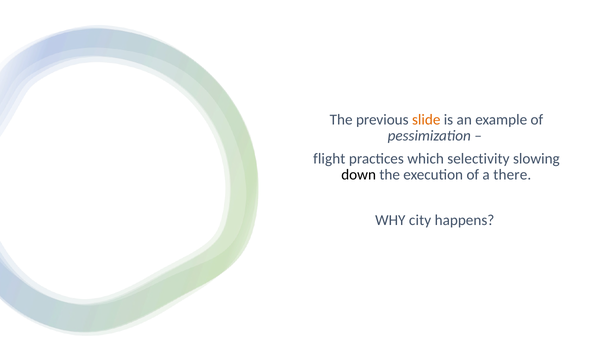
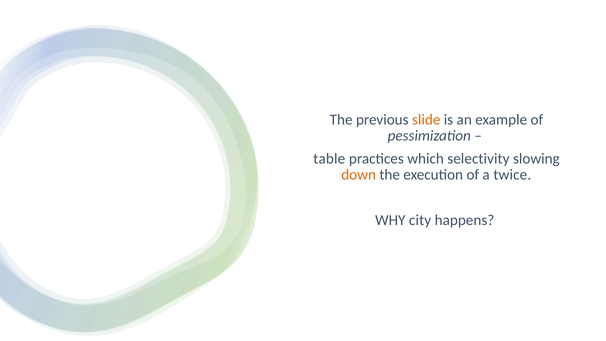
flight: flight -> table (329, 159)
down colour: black -> orange (359, 175)
there: there -> twice (512, 175)
